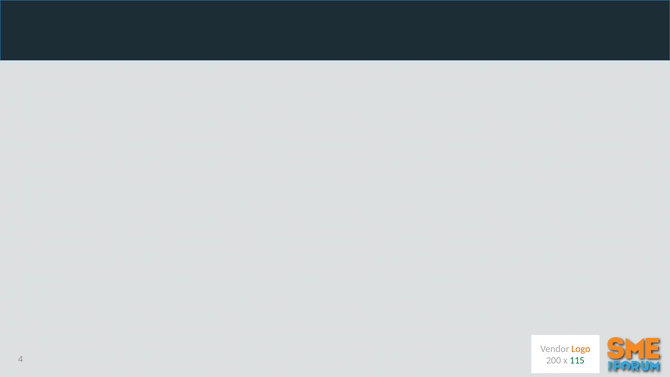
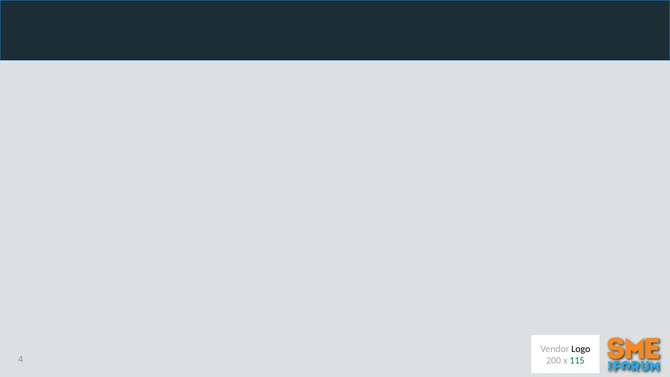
Logo colour: orange -> black (581, 349)
